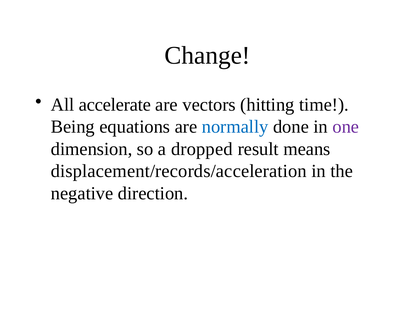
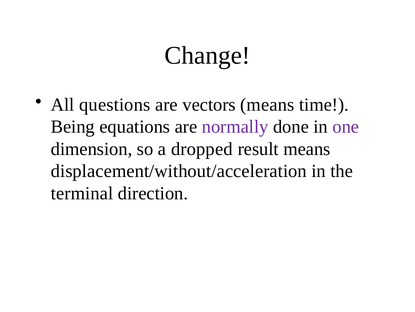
accelerate: accelerate -> questions (115, 104)
vectors hitting: hitting -> means (267, 104)
normally colour: blue -> purple (235, 126)
displacement/records/acceleration: displacement/records/acceleration -> displacement/without/acceleration (179, 171)
negative: negative -> terminal (82, 193)
